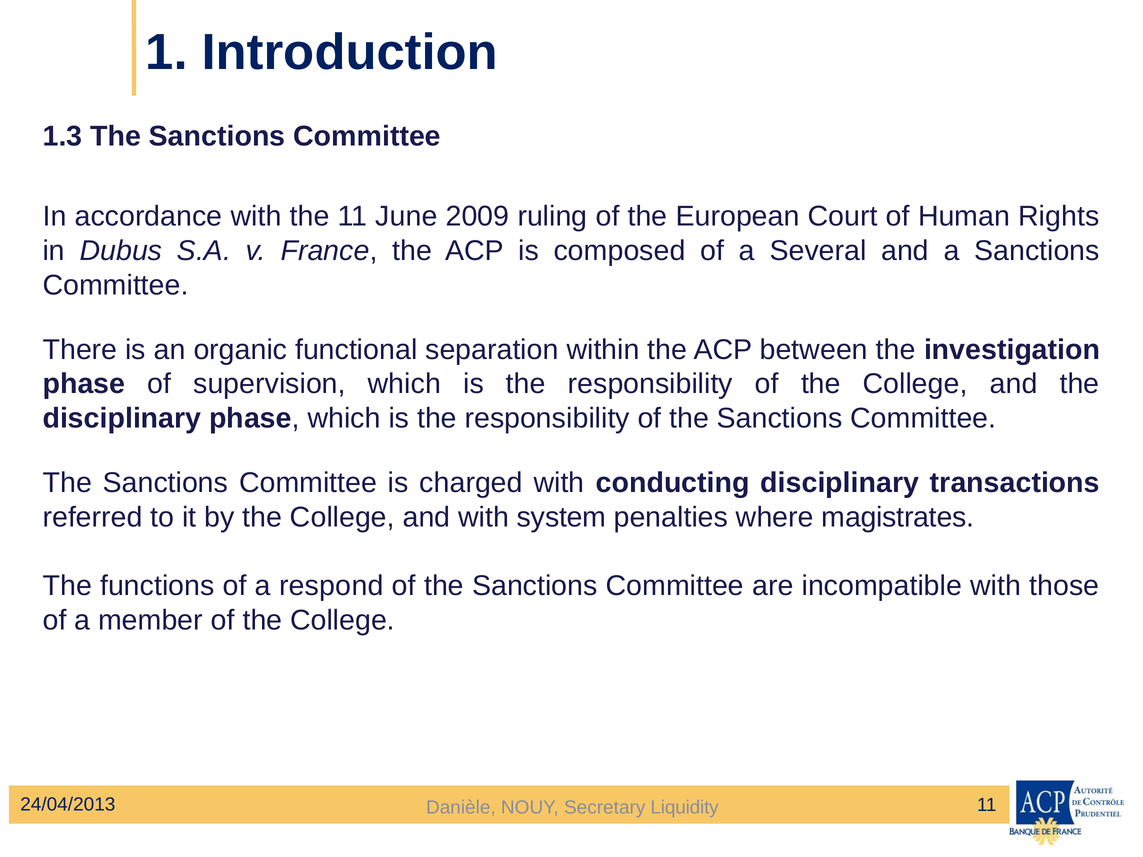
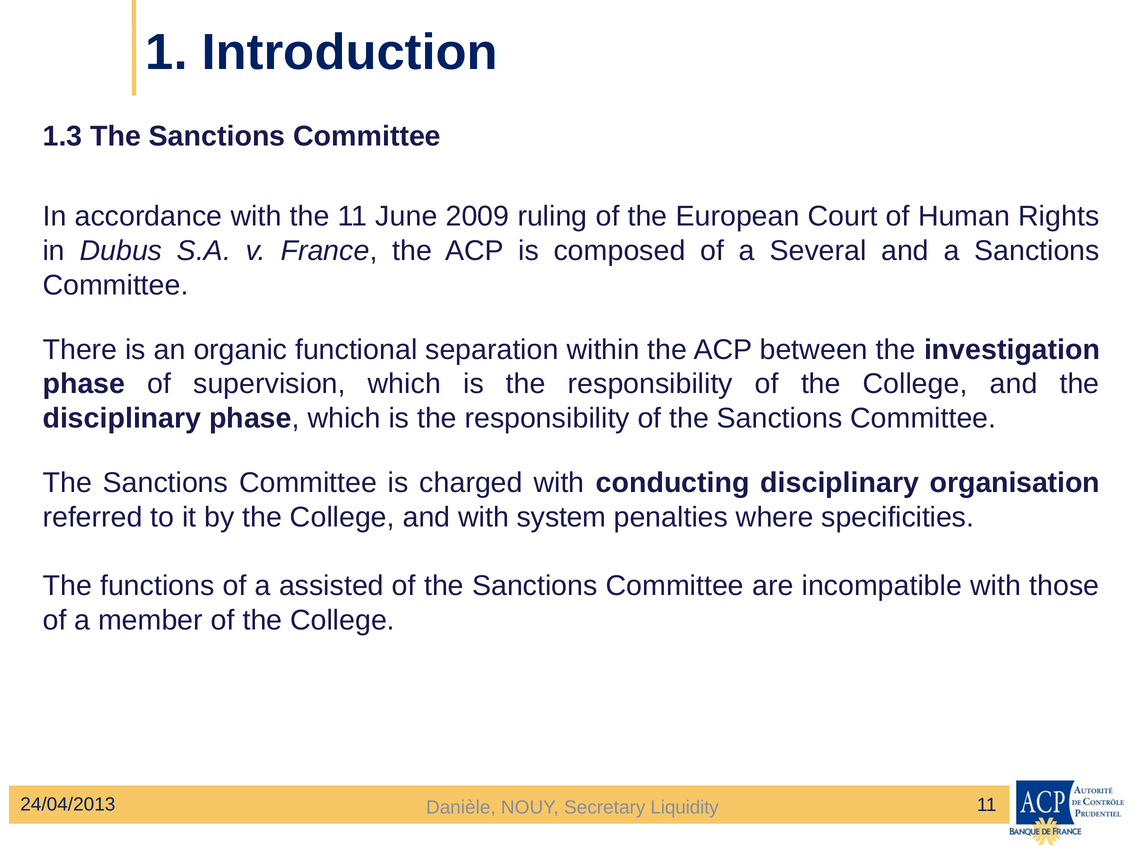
transactions: transactions -> organisation (1015, 483)
magistrates: magistrates -> specificities (898, 517)
respond: respond -> assisted (331, 586)
